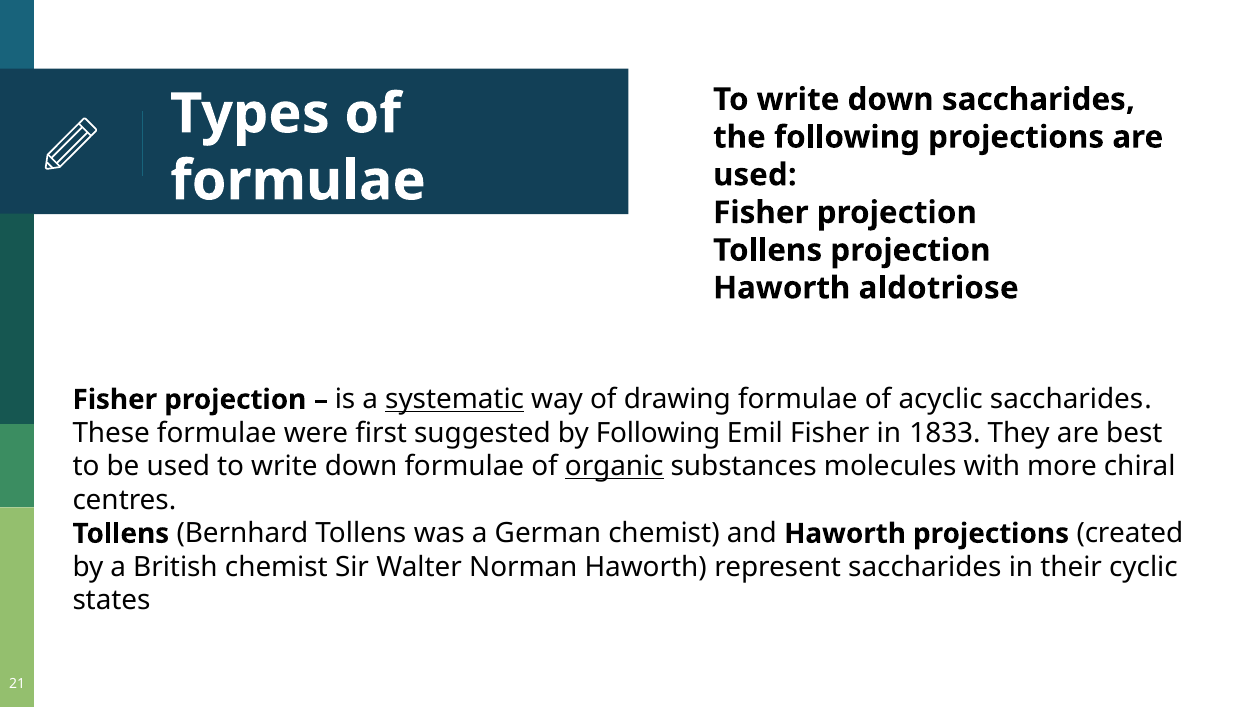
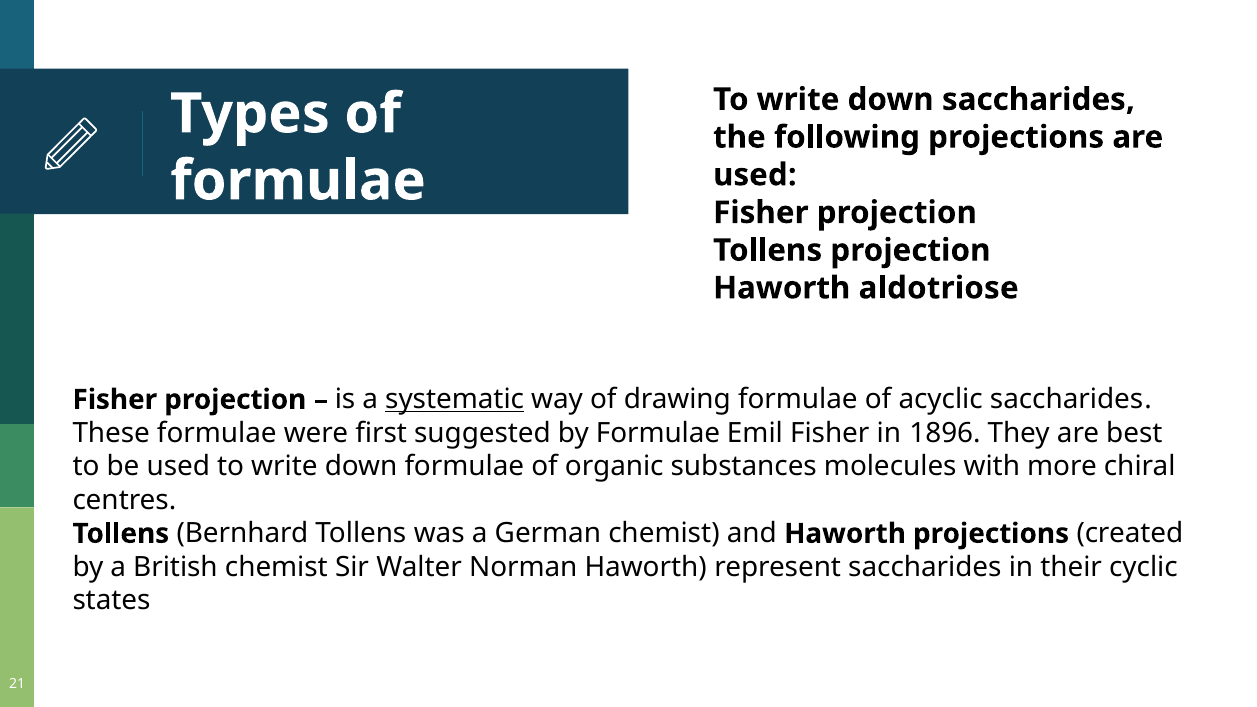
by Following: Following -> Formulae (658, 433)
1833: 1833 -> 1896 (945, 433)
organic underline: present -> none (614, 467)
